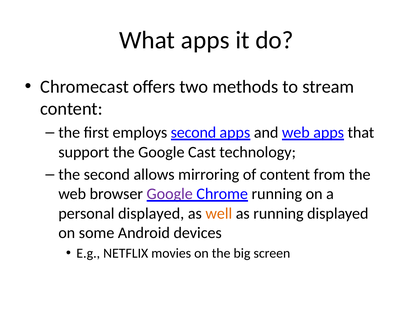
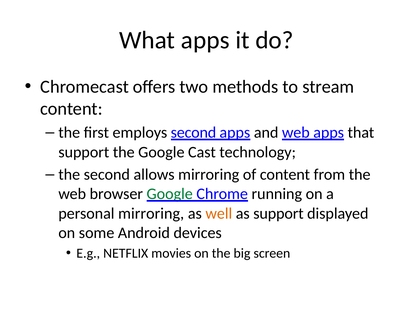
Google colour: purple -> green (170, 194)
personal displayed: displayed -> mirroring (151, 213)
as running: running -> support (278, 213)
